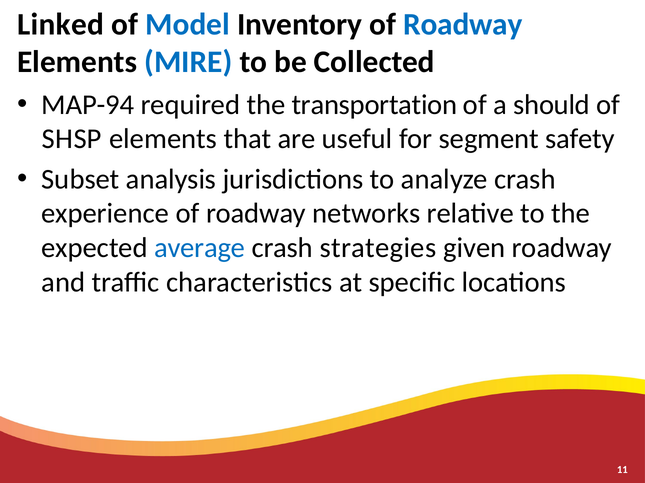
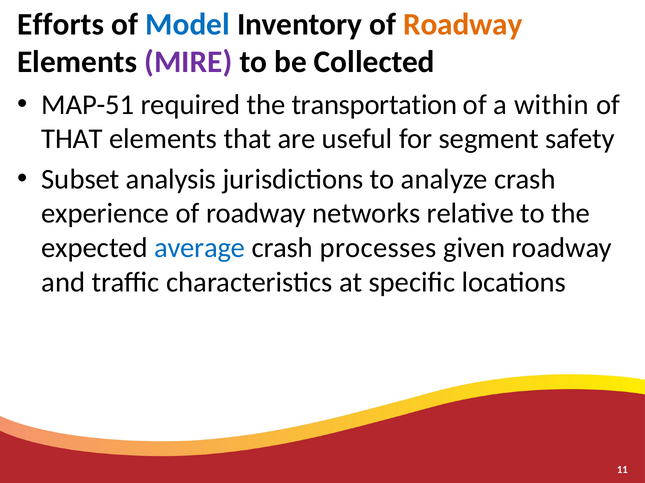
Linked: Linked -> Efforts (61, 24)
Roadway colour: blue -> orange (463, 24)
MIRE colour: blue -> purple (188, 62)
MAP-94: MAP-94 -> MAP-51 (88, 105)
should: should -> within (551, 105)
SHSP: SHSP -> THAT (72, 139)
strategies: strategies -> processes (378, 248)
